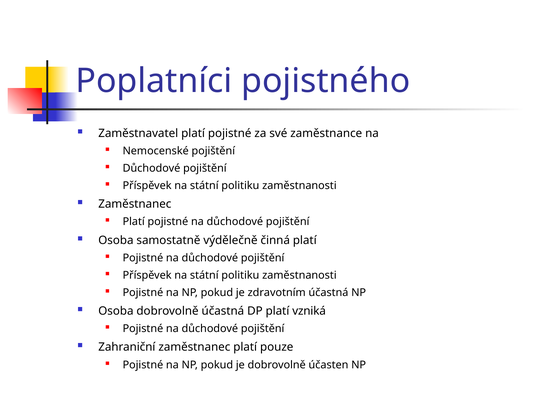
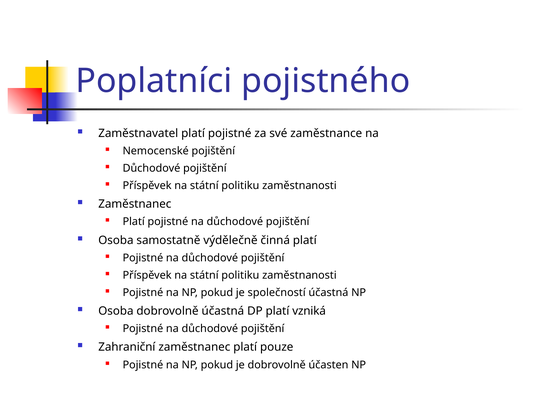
zdravotním: zdravotním -> společností (277, 293)
